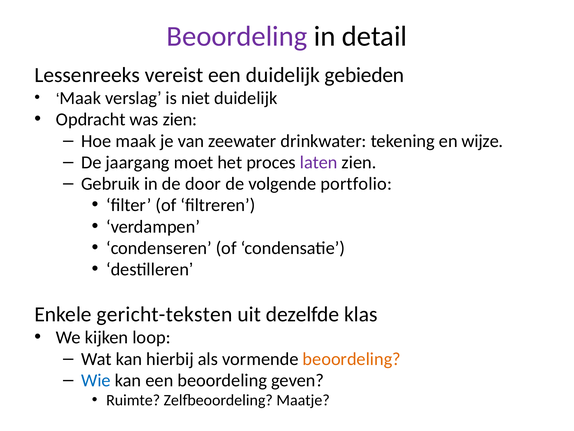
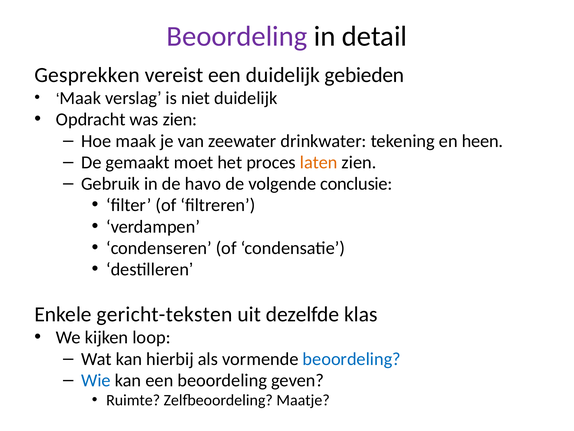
Lessenreeks: Lessenreeks -> Gesprekken (87, 75)
wijze: wijze -> heen (482, 141)
jaargang: jaargang -> gemaakt (138, 162)
laten colour: purple -> orange (319, 162)
door: door -> havo (203, 184)
portfolio: portfolio -> conclusie (356, 184)
beoordeling colour: orange -> blue (352, 359)
